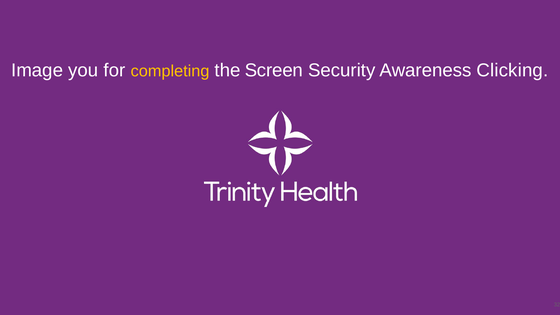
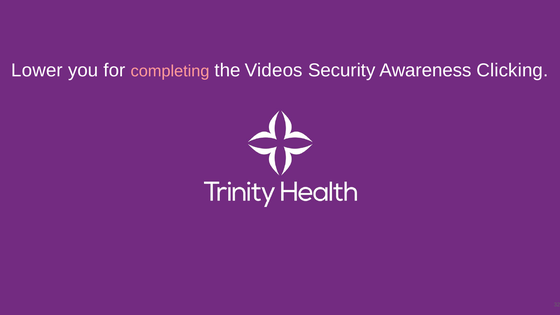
Image: Image -> Lower (37, 70)
completing colour: yellow -> pink (170, 71)
Screen: Screen -> Videos (274, 70)
